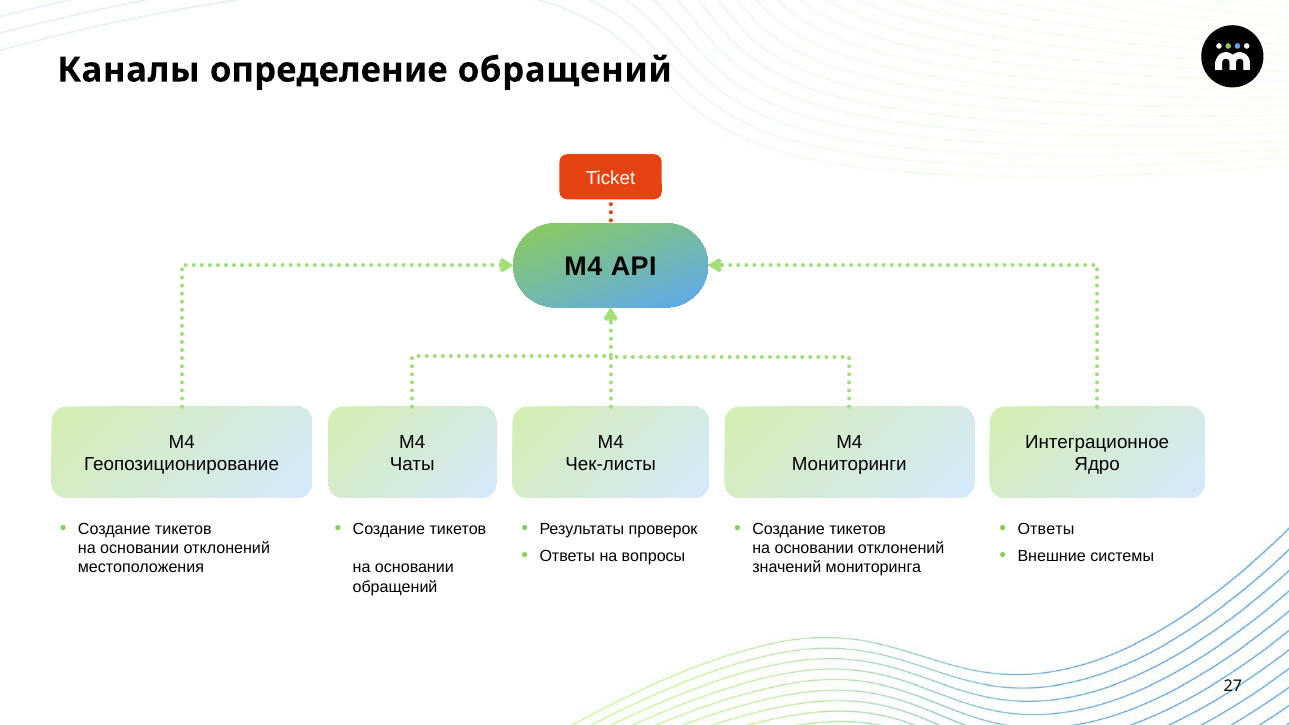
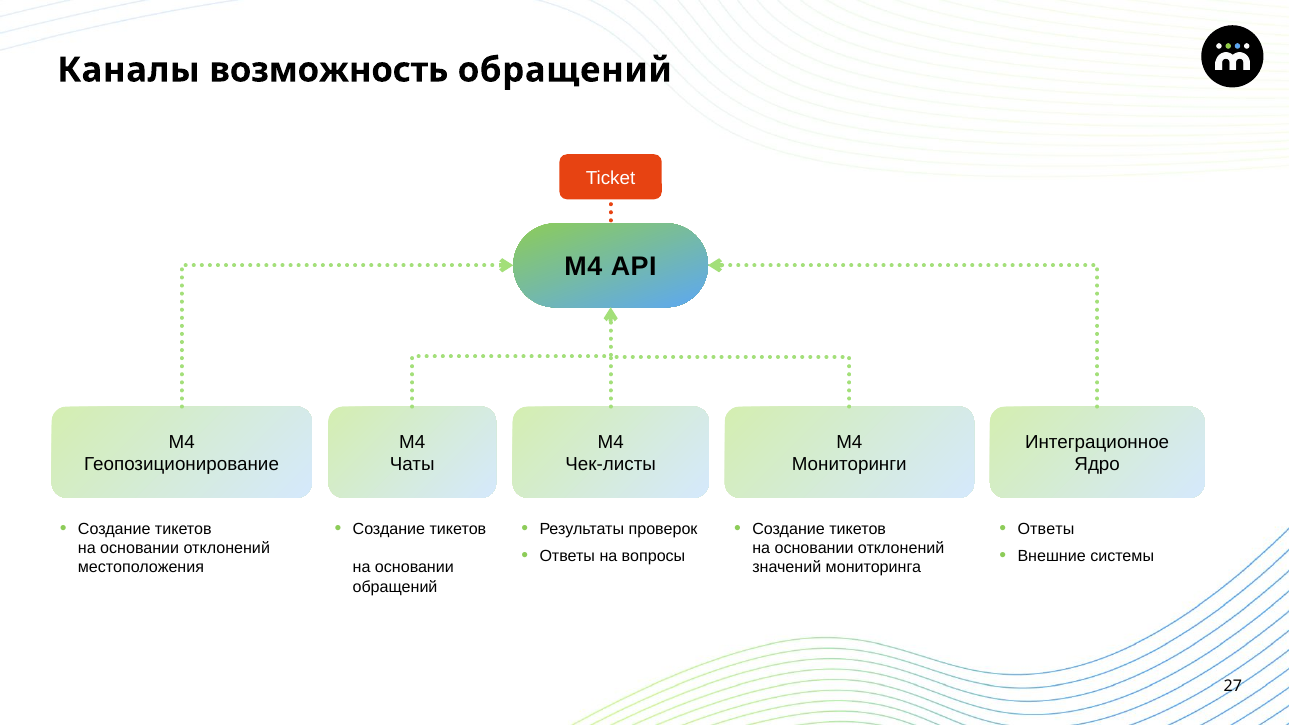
определение: определение -> возможность (329, 70)
